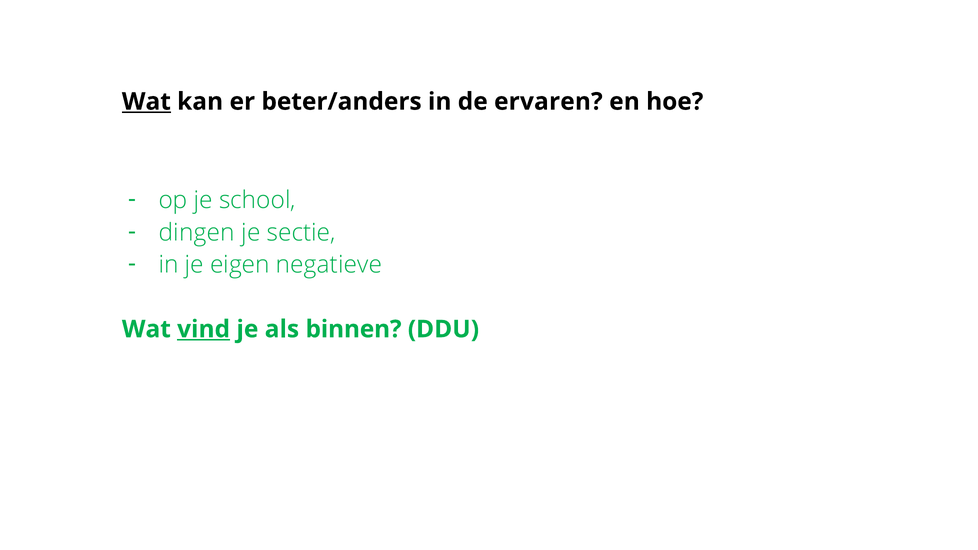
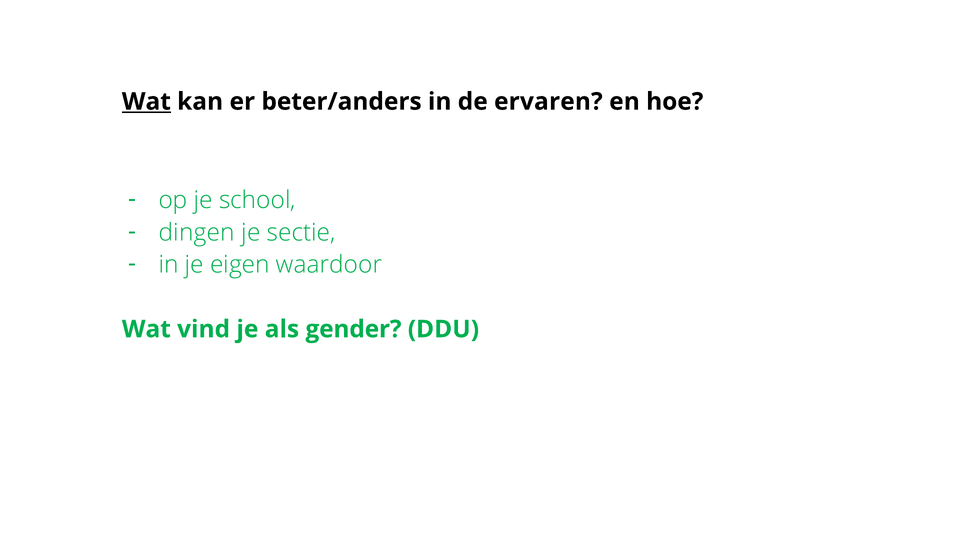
negatieve: negatieve -> waardoor (329, 265)
vind underline: present -> none (204, 329)
binnen: binnen -> gender (354, 329)
